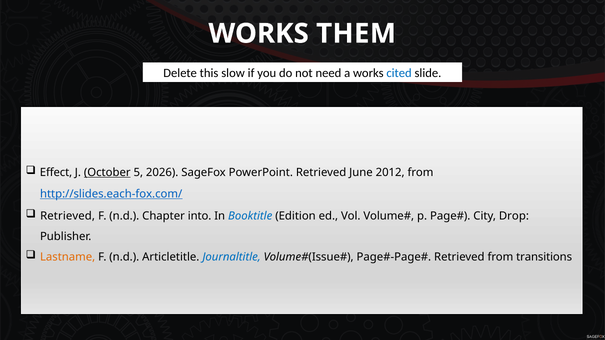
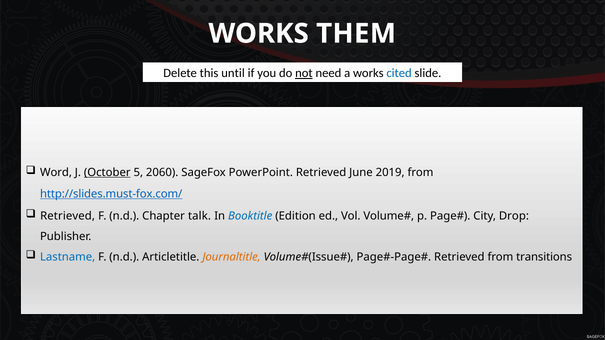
slow: slow -> until (233, 73)
not underline: none -> present (304, 73)
Effect: Effect -> Word (56, 173)
2026: 2026 -> 2060 (162, 173)
2012: 2012 -> 2019 (390, 173)
http://slides.each-fox.com/: http://slides.each-fox.com/ -> http://slides.must-fox.com/ (111, 194)
into: into -> talk (200, 216)
Lastname colour: orange -> blue (68, 257)
Journaltitle colour: blue -> orange (232, 257)
